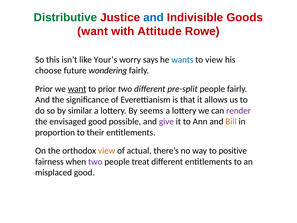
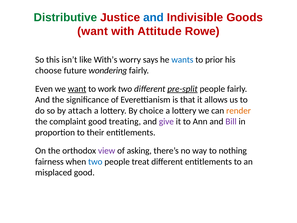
Your’s: Your’s -> With’s (106, 60)
to view: view -> prior (214, 60)
Prior: Prior -> Even (44, 89)
to prior: prior -> work (107, 89)
pre-split underline: none -> present (182, 89)
similar: similar -> attach (80, 111)
seems: seems -> choice (151, 111)
render colour: purple -> orange (239, 111)
envisaged: envisaged -> complaint (68, 121)
possible: possible -> treating (125, 121)
Bill colour: orange -> purple (231, 121)
view colour: orange -> purple (107, 151)
actual: actual -> asking (139, 151)
positive: positive -> nothing (233, 151)
two colour: purple -> blue (95, 161)
